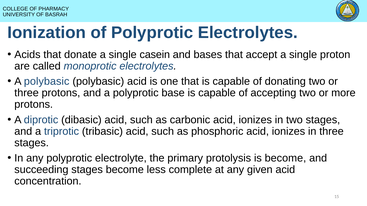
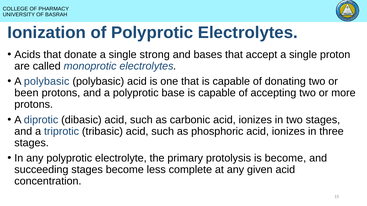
casein: casein -> strong (155, 55)
three: three -> been (26, 93)
